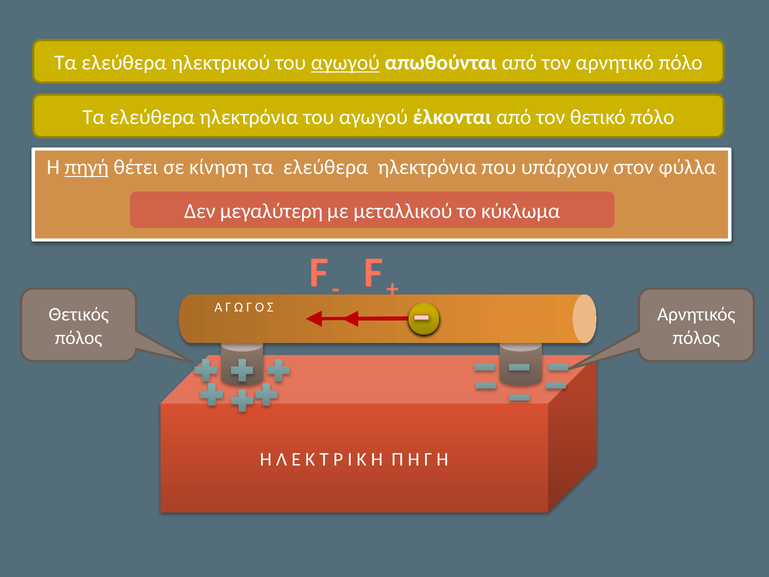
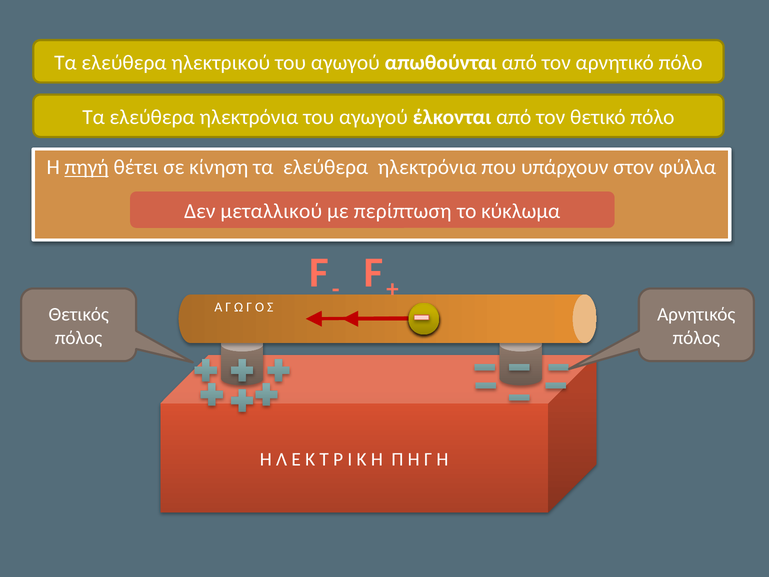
αγωγού underline: present -> none (345, 63)
μεγαλύτερη: μεγαλύτερη -> μεταλλικού (271, 211)
μεταλλικού: μεταλλικού -> περίπτωση (403, 211)
